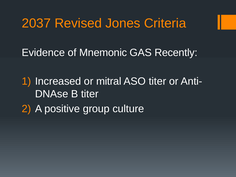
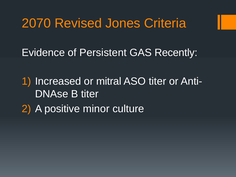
2037: 2037 -> 2070 (36, 23)
Mnemonic: Mnemonic -> Persistent (103, 53)
group: group -> minor (96, 109)
